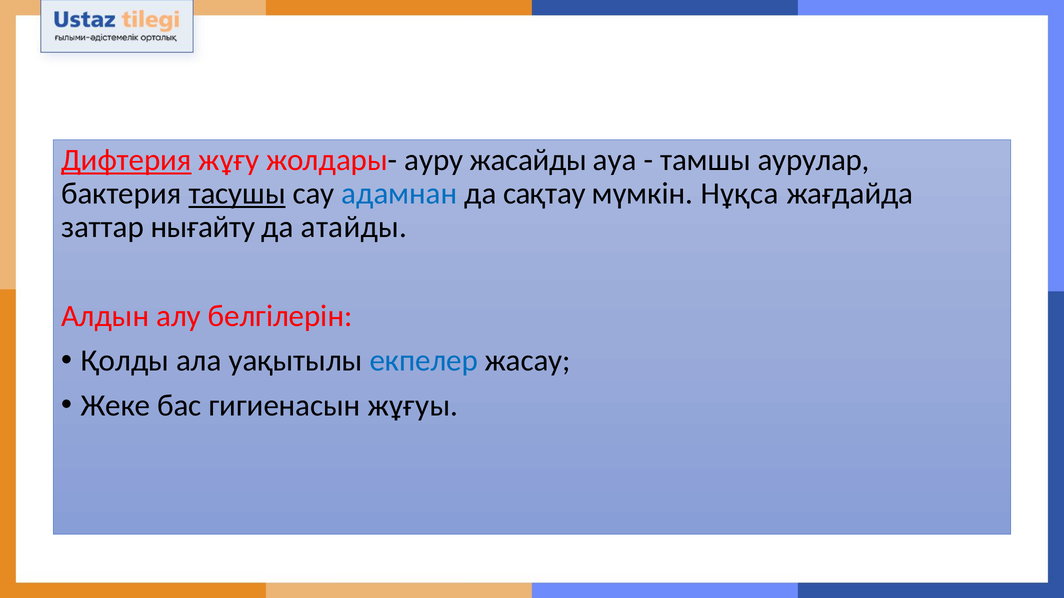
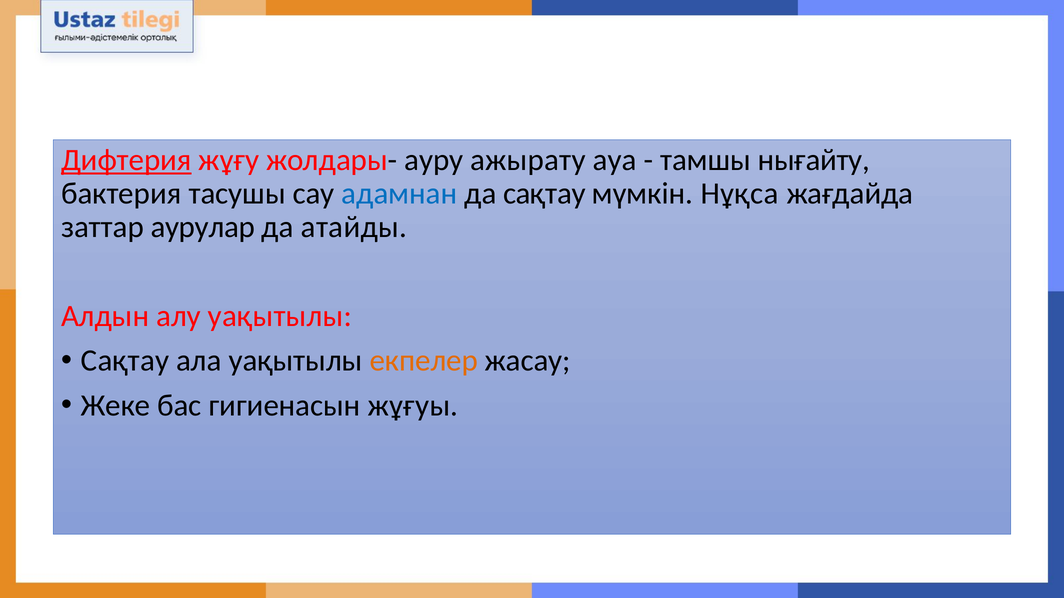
жасайды: жасайды -> ажырату (528, 160)
аурулар: аурулар -> нығайту (814, 160)
тасушы underline: present -> none (237, 194)
нығайту: нығайту -> аурулар (203, 227)
алу белгілерін: белгілерін -> уақытылы (280, 316)
Қолды: Қолды -> Сақтау (125, 361)
екпелер colour: blue -> orange (424, 361)
